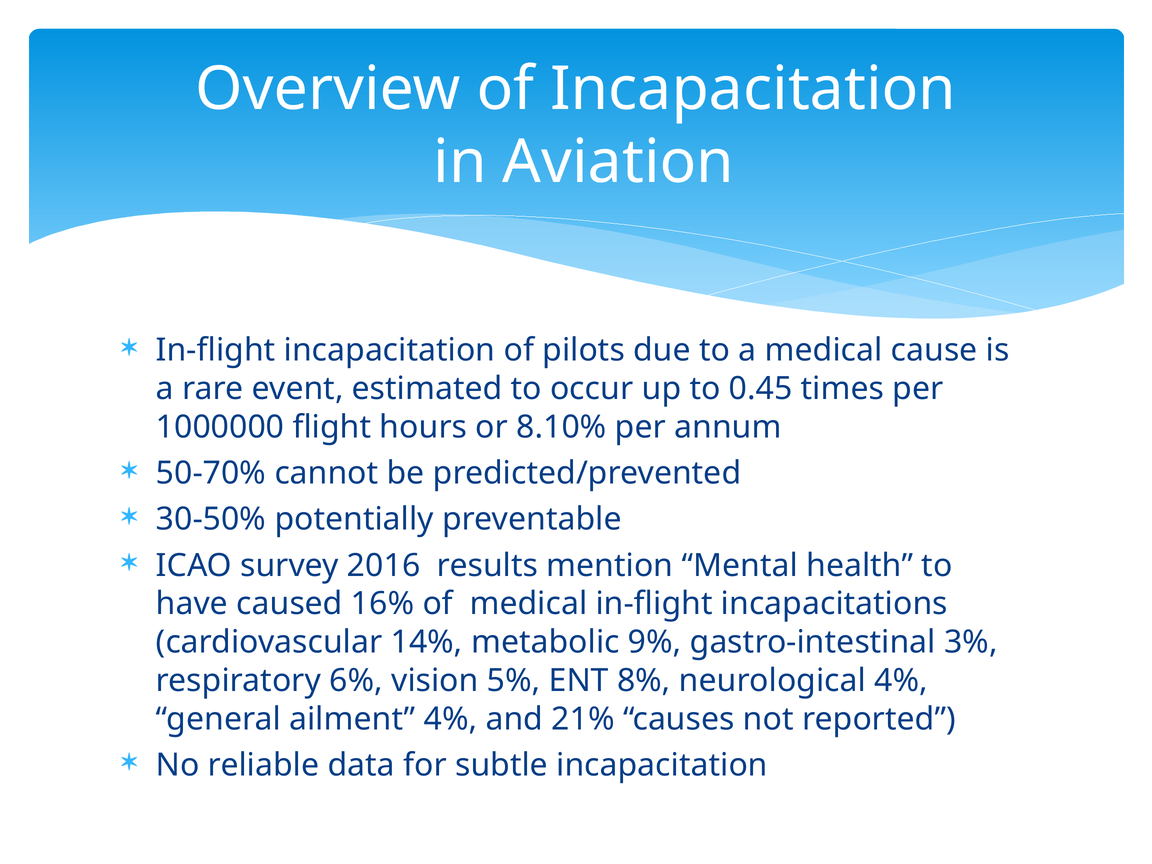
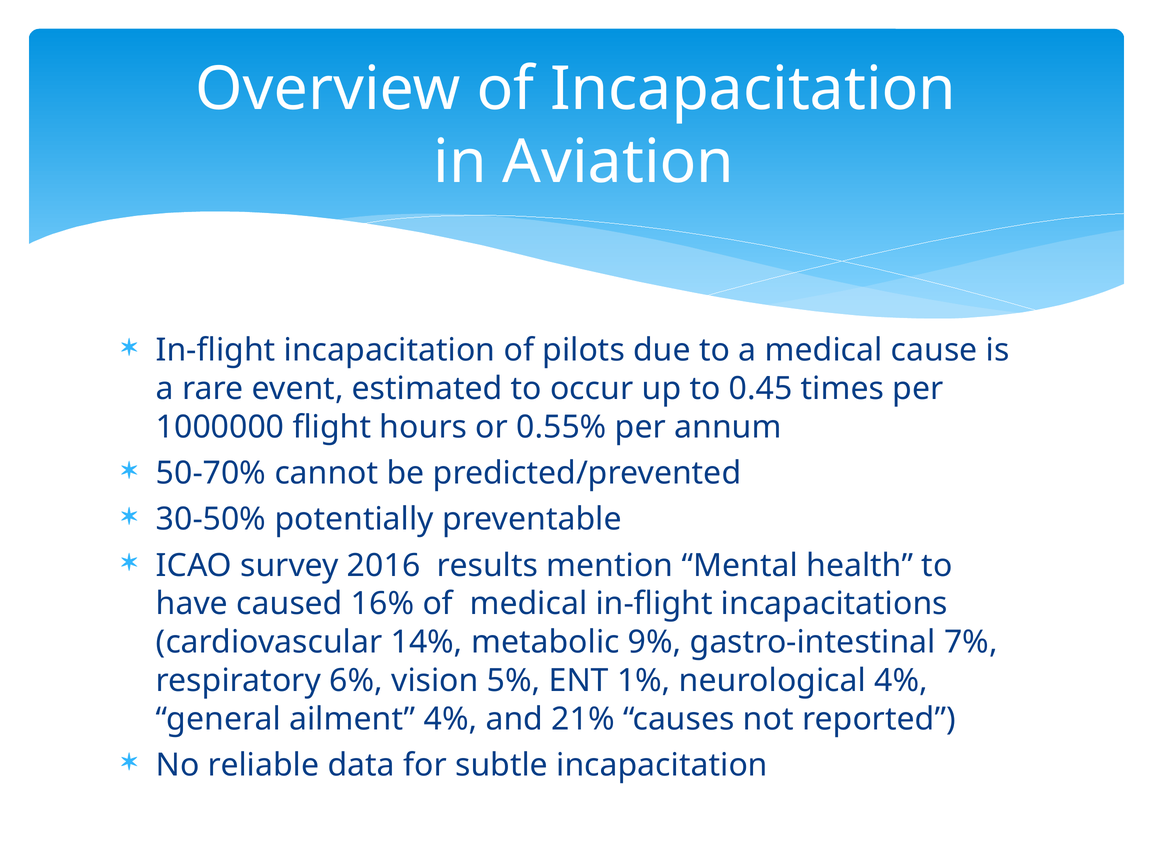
8.10%: 8.10% -> 0.55% (562, 427)
3%: 3% -> 7% (971, 642)
8%: 8% -> 1% (644, 681)
